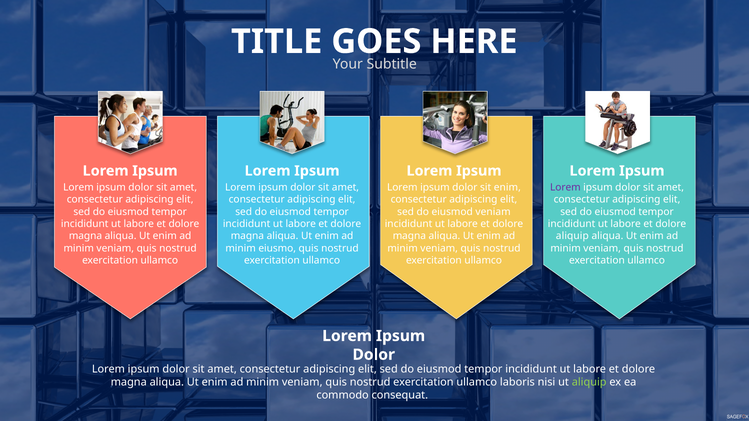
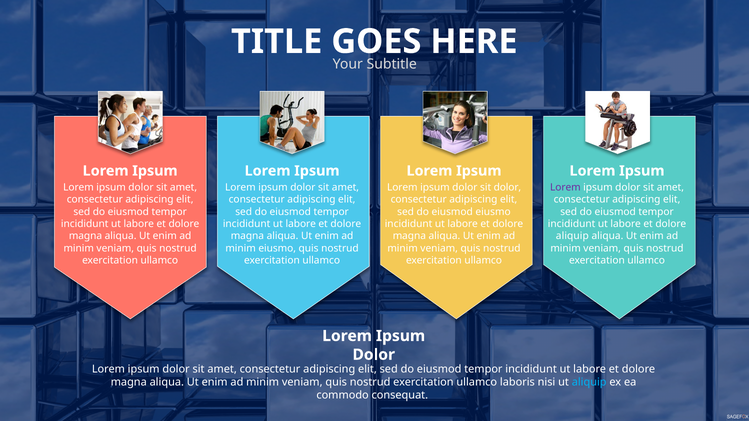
sit enim: enim -> dolor (507, 187)
eiusmod veniam: veniam -> eiusmo (493, 212)
aliquip colour: light green -> light blue (589, 383)
